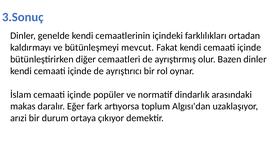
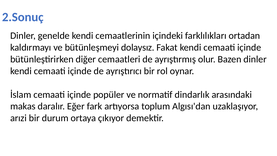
3.Sonuç: 3.Sonuç -> 2.Sonuç (23, 17)
mevcut: mevcut -> dolaysız (138, 47)
